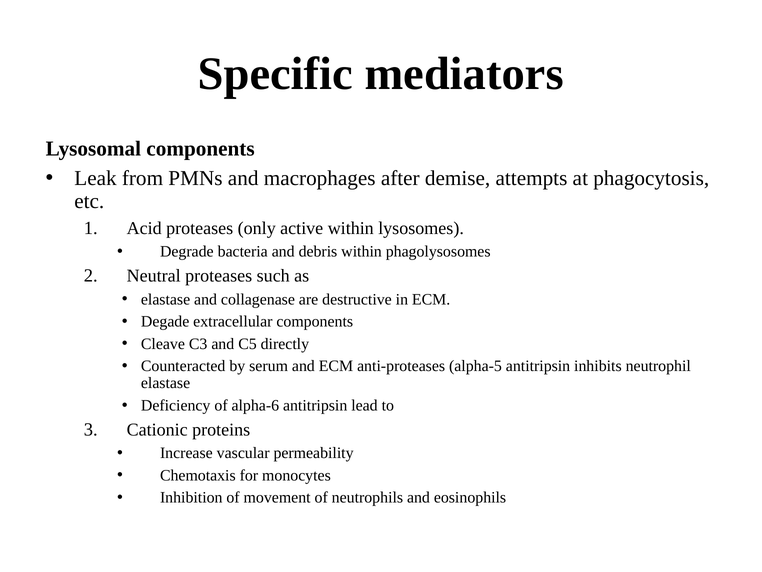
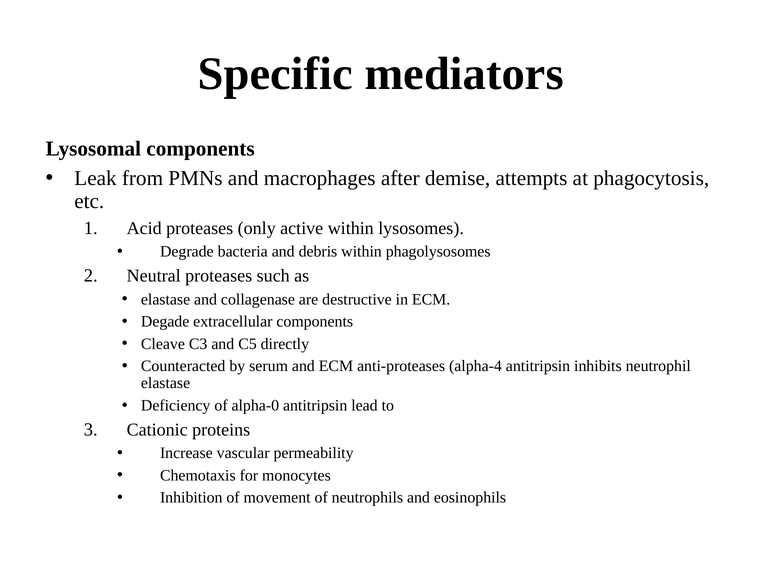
alpha-5: alpha-5 -> alpha-4 (475, 366)
alpha-6: alpha-6 -> alpha-0 (255, 405)
